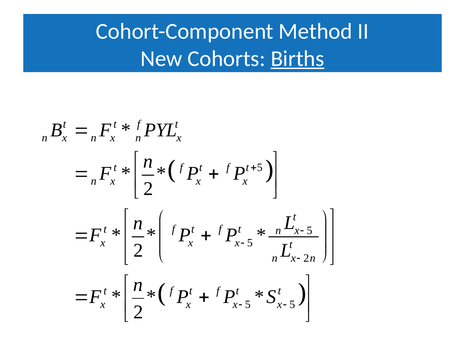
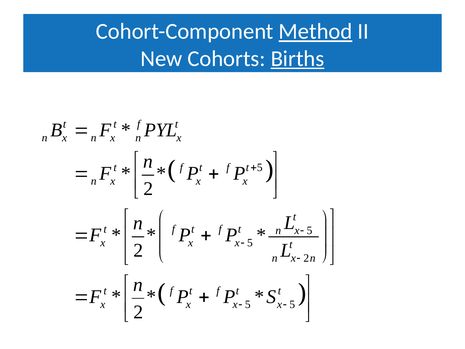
Method underline: none -> present (316, 31)
